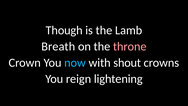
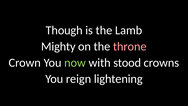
Breath: Breath -> Mighty (58, 46)
now colour: light blue -> light green (75, 63)
shout: shout -> stood (127, 63)
